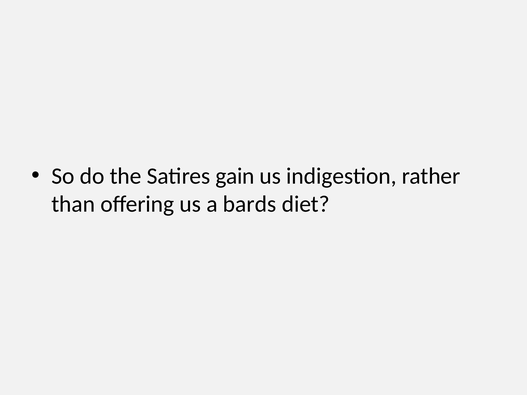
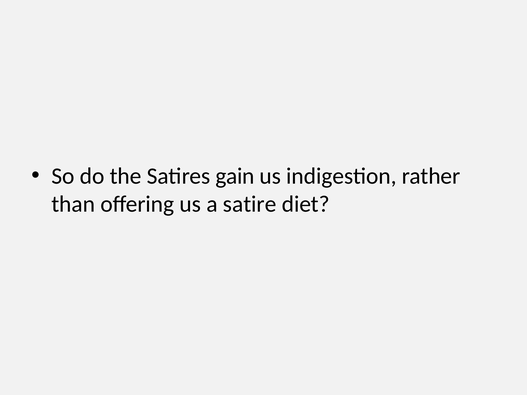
bards: bards -> satire (250, 204)
